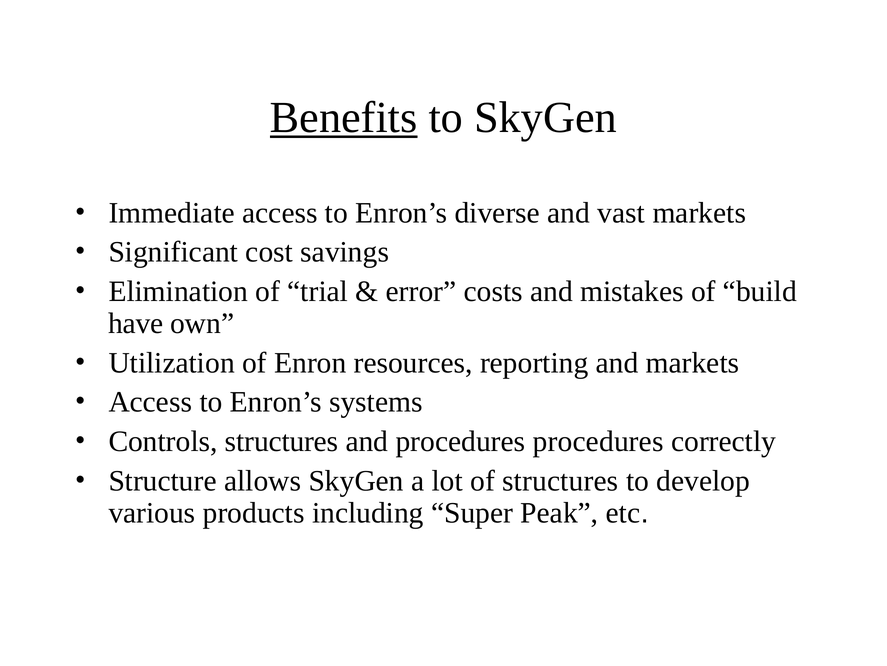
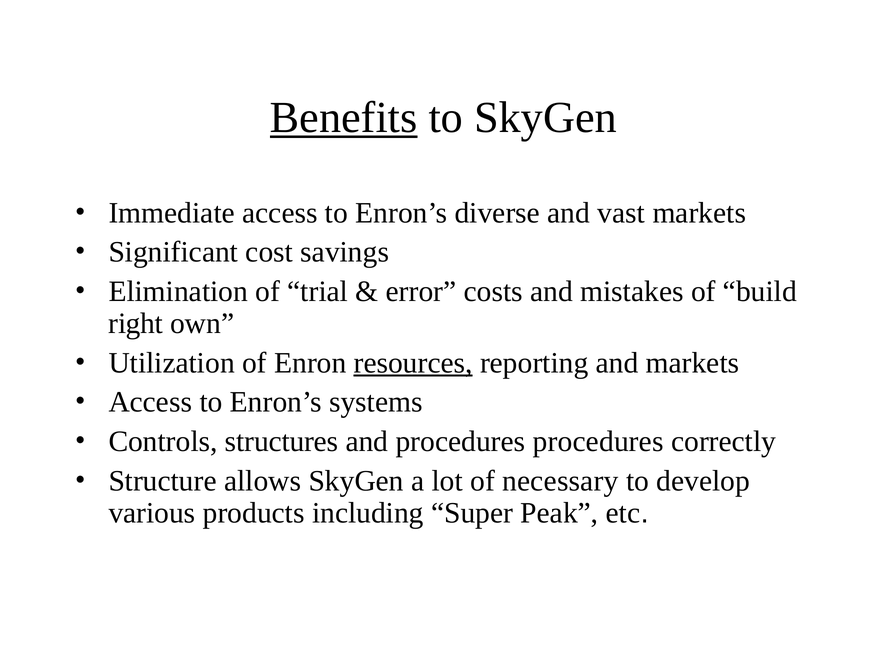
have: have -> right (136, 323)
resources underline: none -> present (413, 362)
of structures: structures -> necessary (560, 480)
